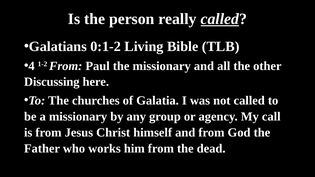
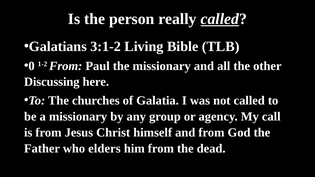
0:1-2: 0:1-2 -> 3:1-2 (106, 46)
4: 4 -> 0 (31, 66)
works: works -> elders (104, 149)
